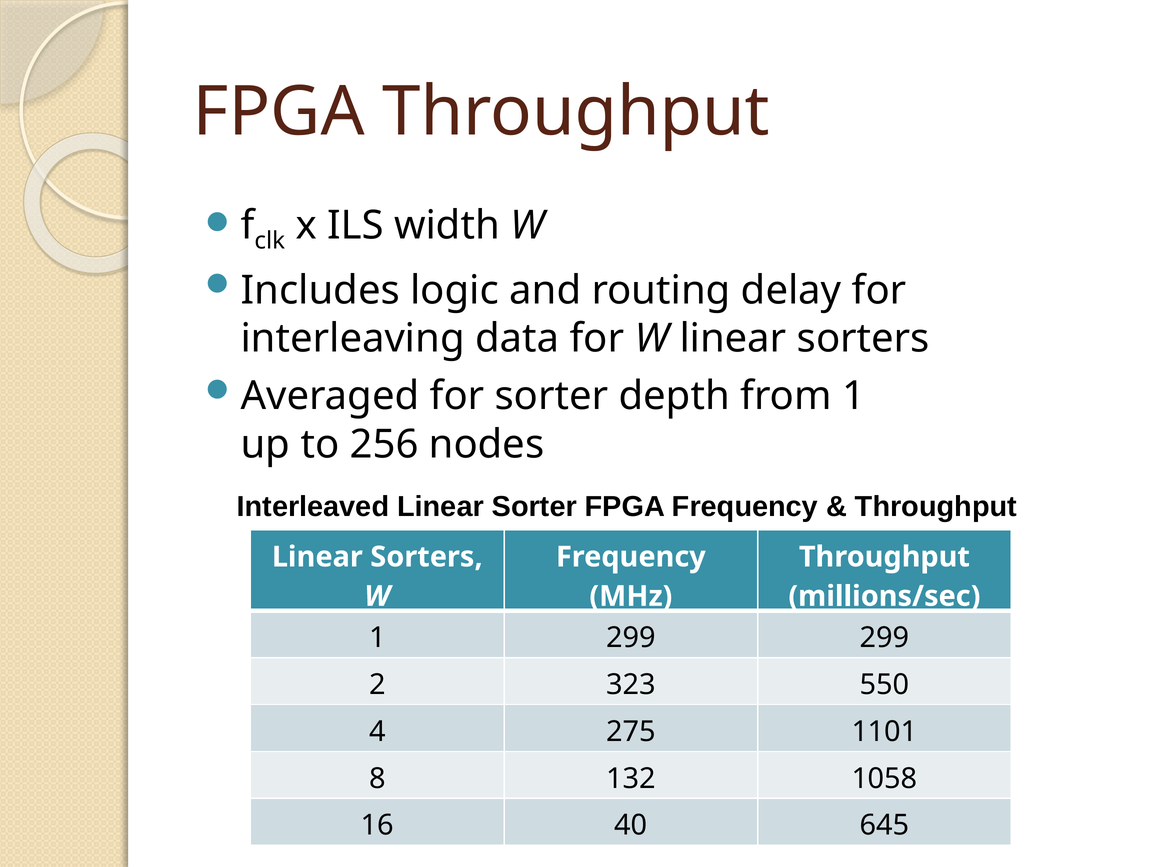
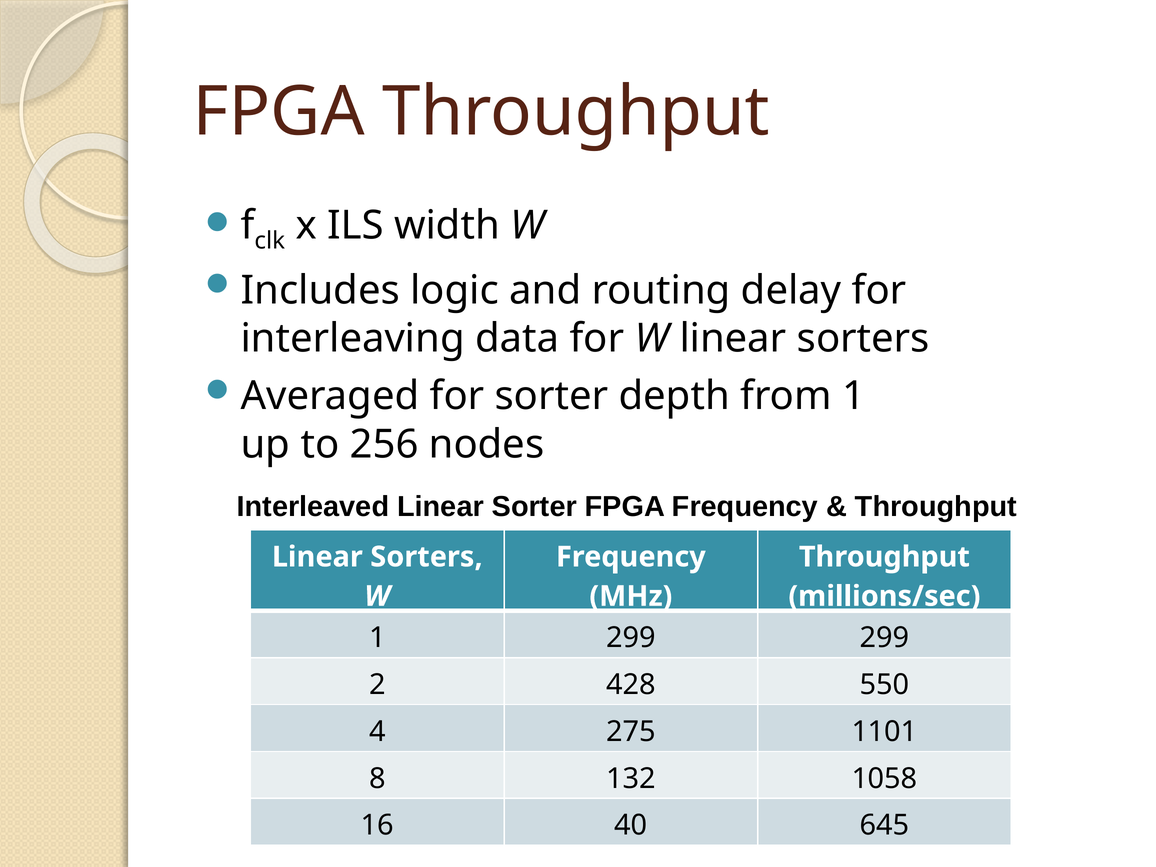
323: 323 -> 428 (631, 685)
